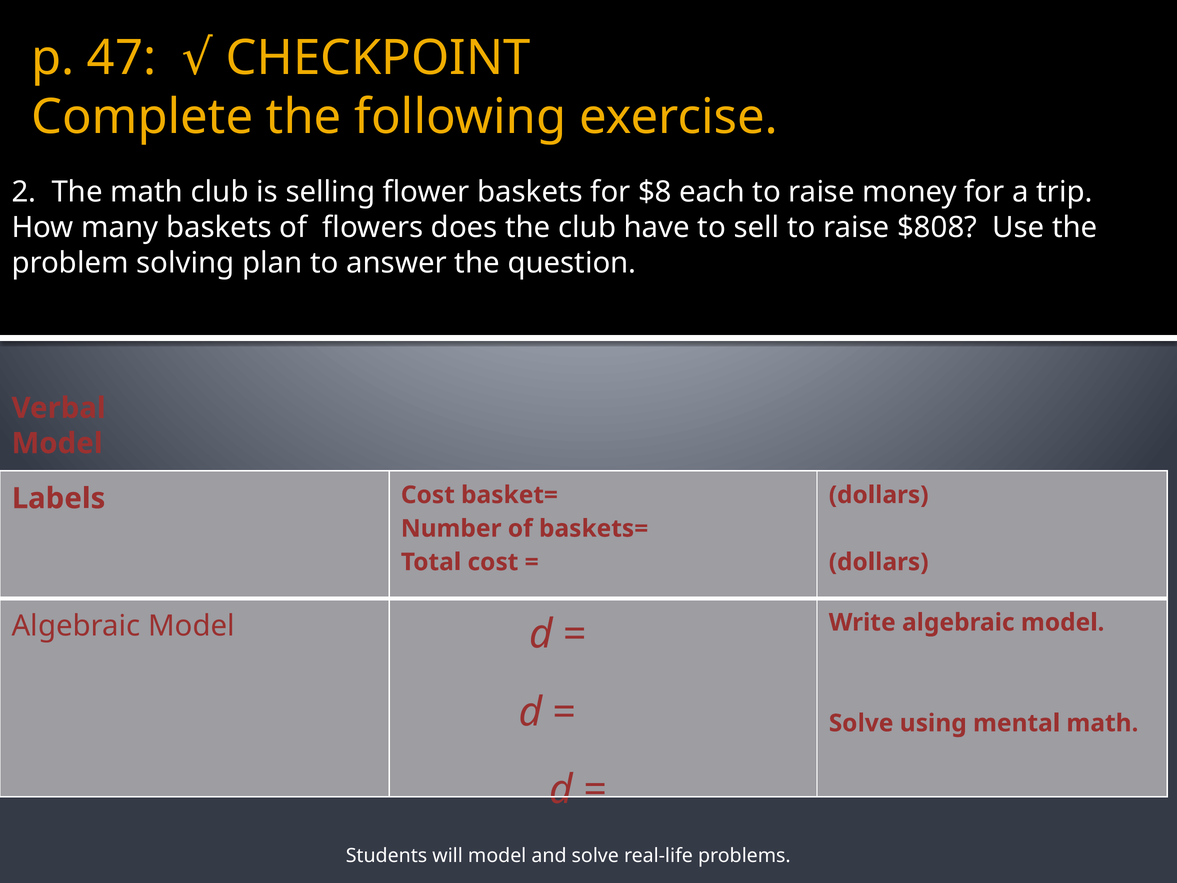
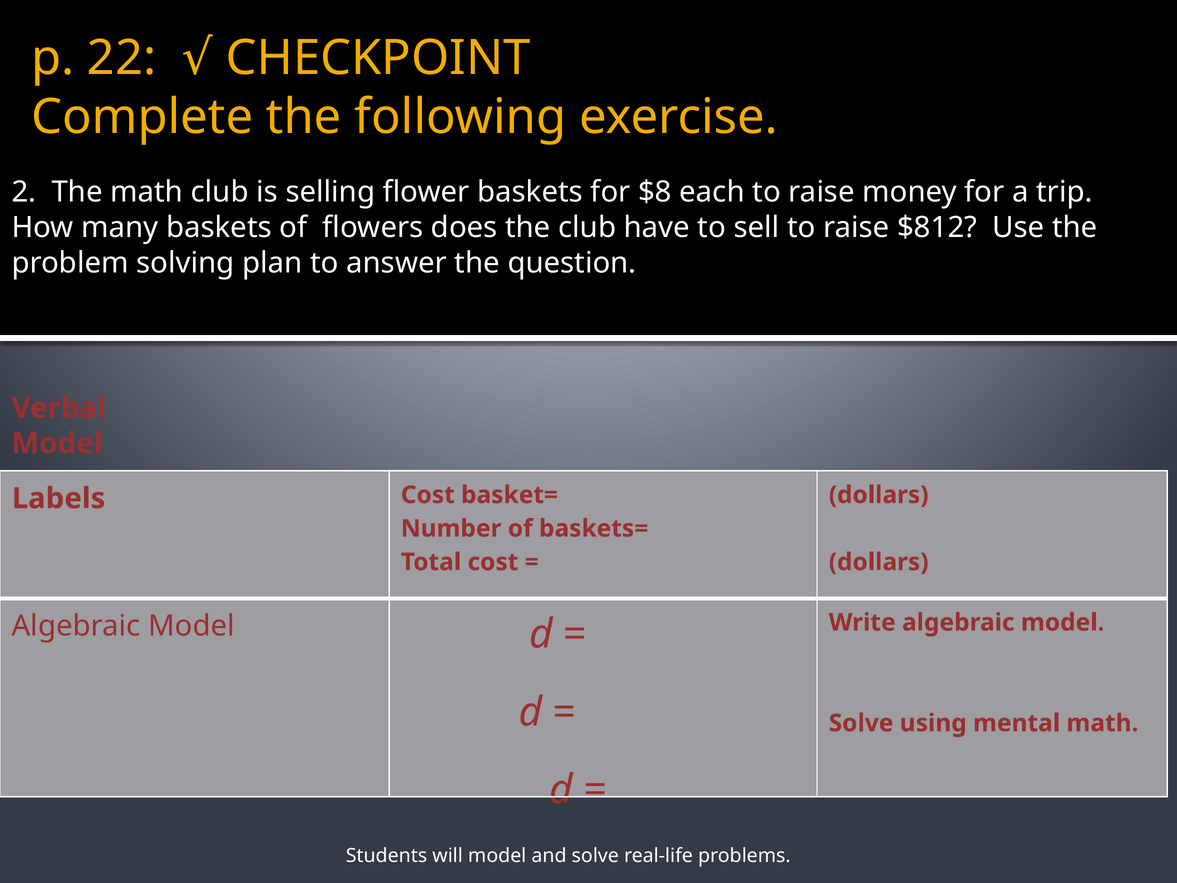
47: 47 -> 22 (122, 58)
$808: $808 -> $812 (937, 227)
